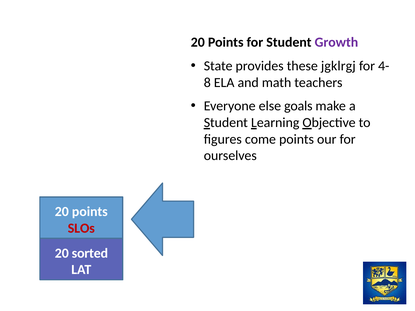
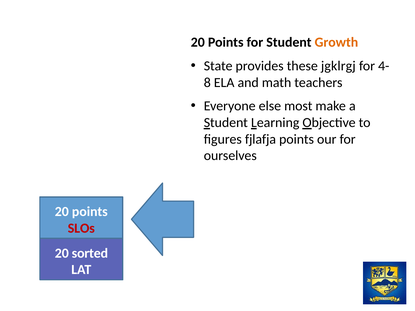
Growth colour: purple -> orange (336, 42)
goals: goals -> most (298, 106)
come: come -> fjlafja (260, 139)
